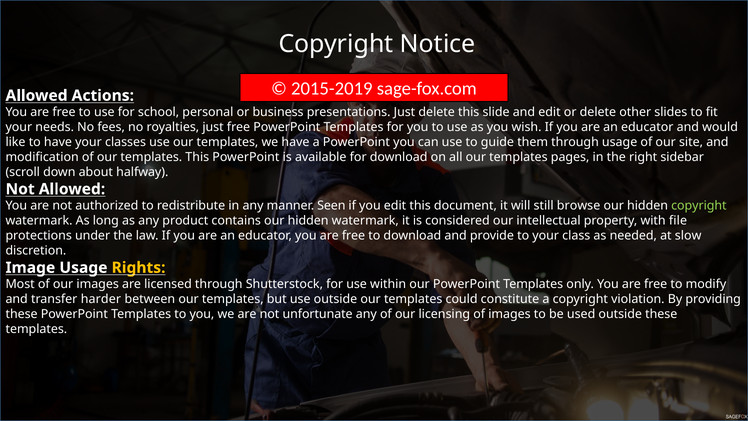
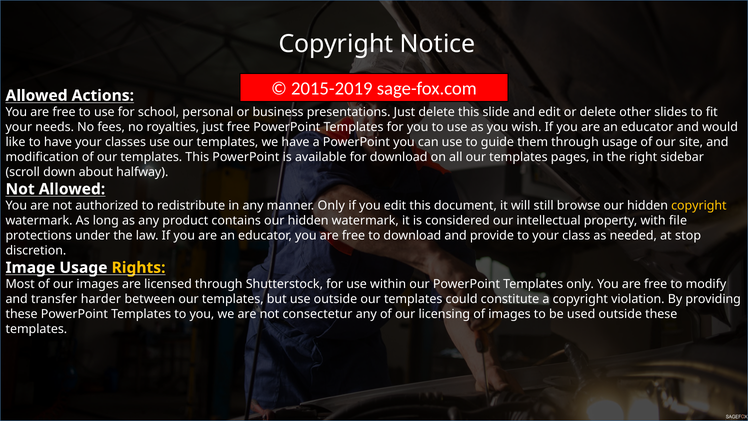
manner Seen: Seen -> Only (331, 206)
copyright colour: light green -> yellow (699, 206)
slow: slow -> stop (688, 236)
unfortunate: unfortunate -> consectetur (318, 314)
